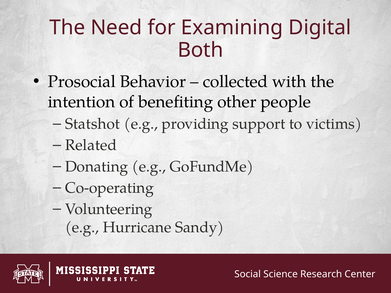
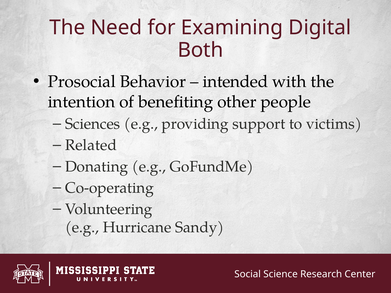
collected: collected -> intended (235, 82)
Statshot: Statshot -> Sciences (93, 124)
